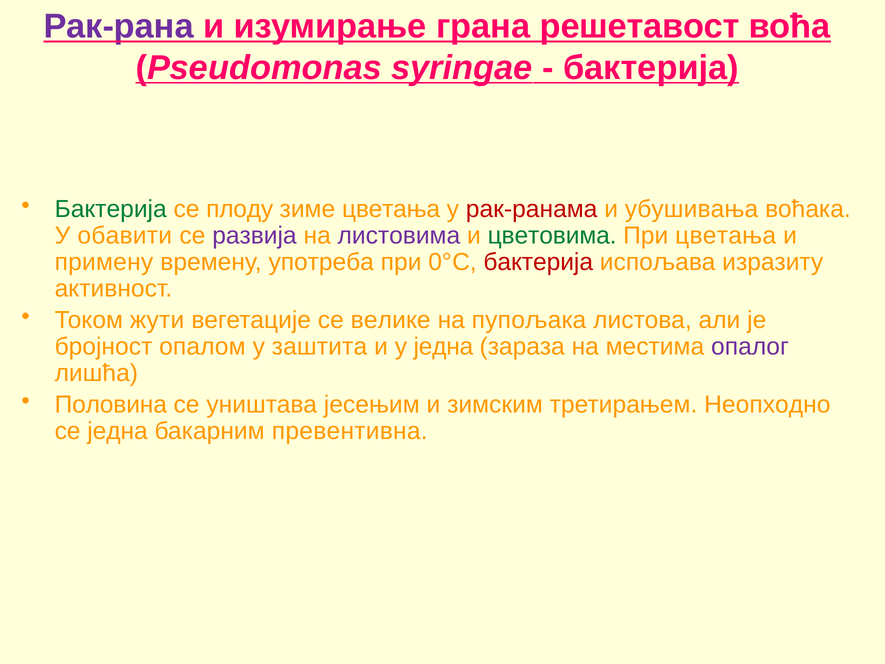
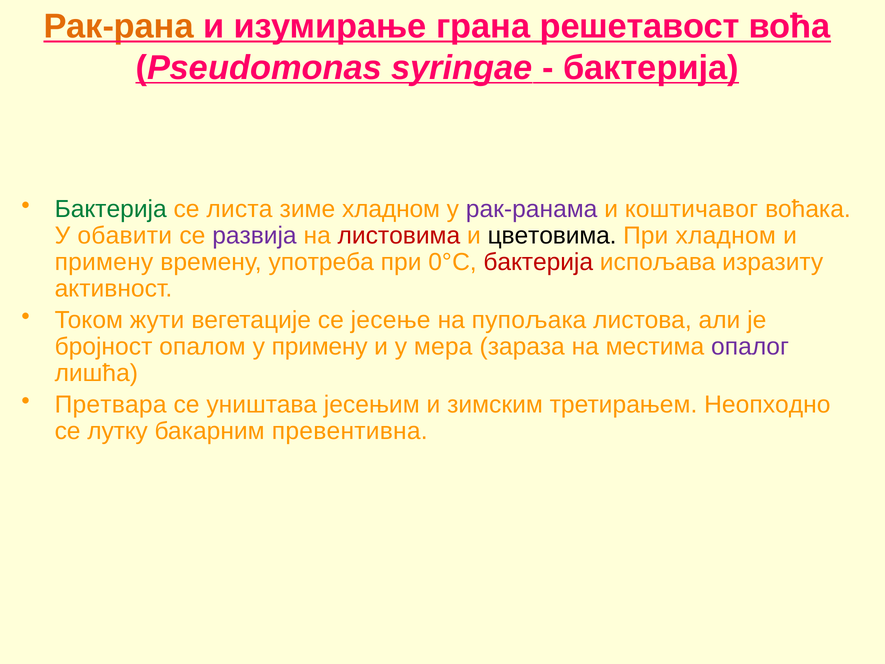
Рак-рана colour: purple -> orange (119, 26)
плоду: плоду -> листа (239, 209)
зиме цветања: цветања -> хладном (391, 209)
рак-ранама colour: red -> purple (532, 209)
убушивања: убушивања -> коштичавог (691, 209)
листовима colour: purple -> red (399, 236)
цветовима colour: green -> black (552, 236)
При цветања: цветања -> хладном (726, 236)
велике: велике -> јесење (391, 320)
у заштита: заштита -> примену (320, 347)
у једна: једна -> мера (443, 347)
Половина: Половина -> Претвара (111, 405)
се једна: једна -> лутку (118, 431)
